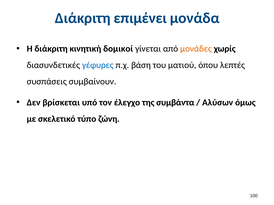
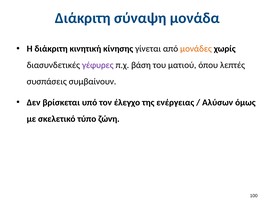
επιμένει: επιμένει -> σύναψη (140, 18)
δομικοί: δομικοί -> κίνησης (118, 49)
γέφυρες colour: blue -> purple (98, 65)
συμβάντα: συμβάντα -> ενέργειας (175, 103)
